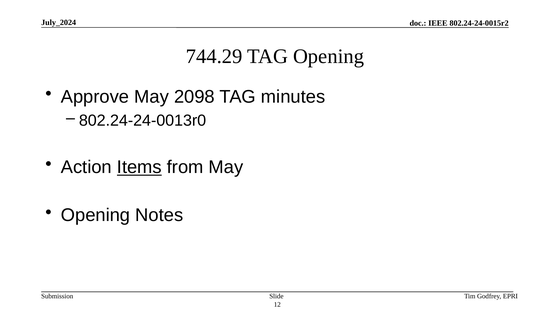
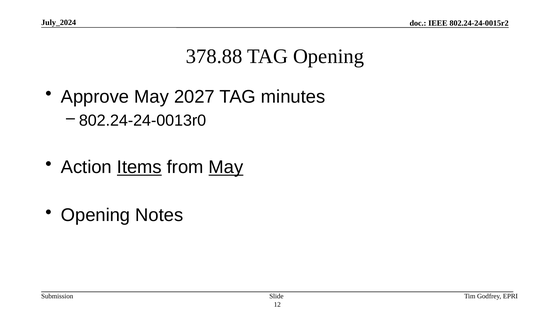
744.29: 744.29 -> 378.88 (214, 56)
2098: 2098 -> 2027 (194, 97)
May underline: none -> present (226, 167)
